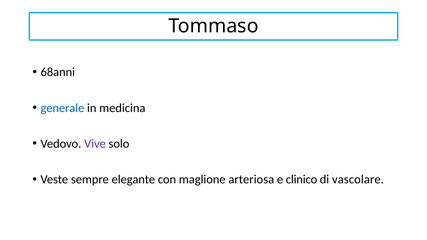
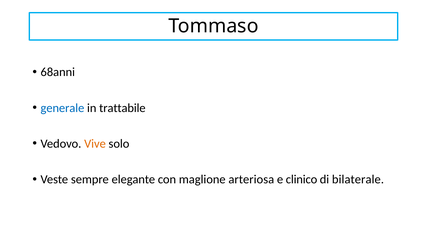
medicina: medicina -> trattabile (122, 108)
Vive colour: purple -> orange (95, 144)
vascolare: vascolare -> bilaterale (358, 180)
